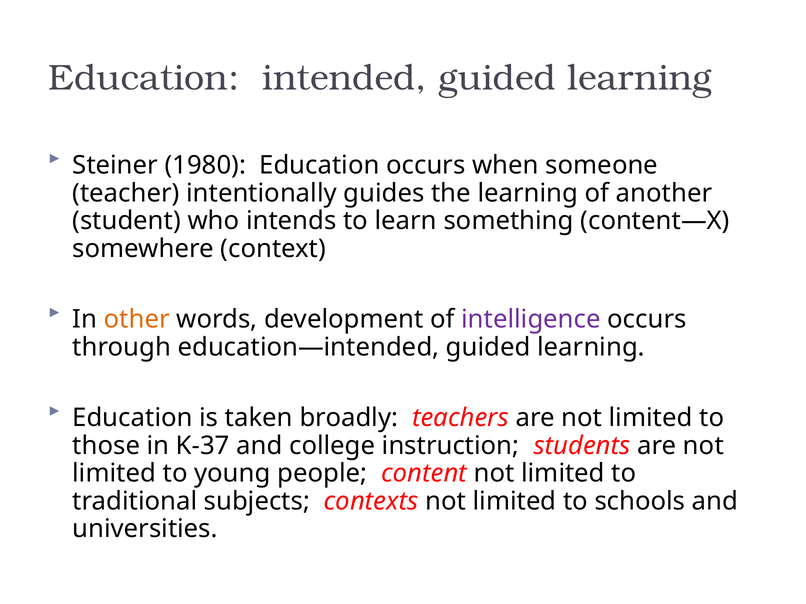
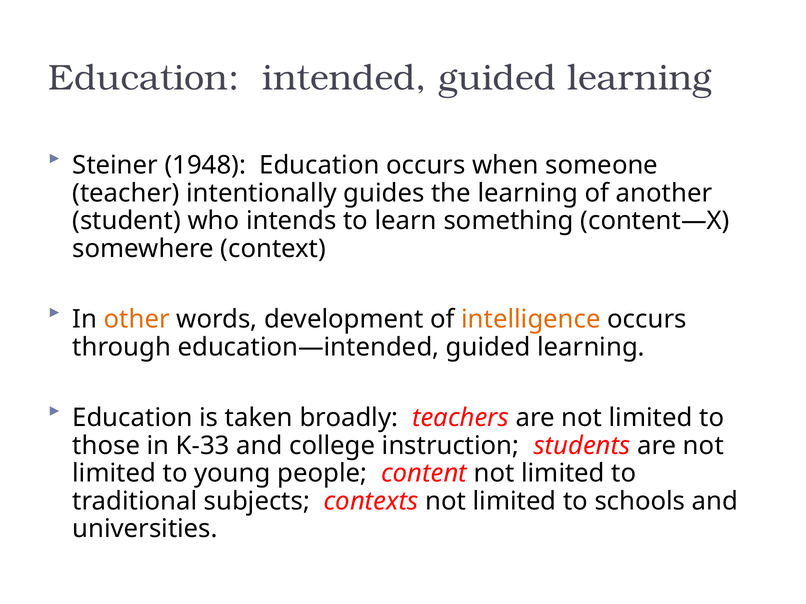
1980: 1980 -> 1948 (205, 166)
intelligence colour: purple -> orange (531, 320)
K-37: K-37 -> K-33 (203, 446)
